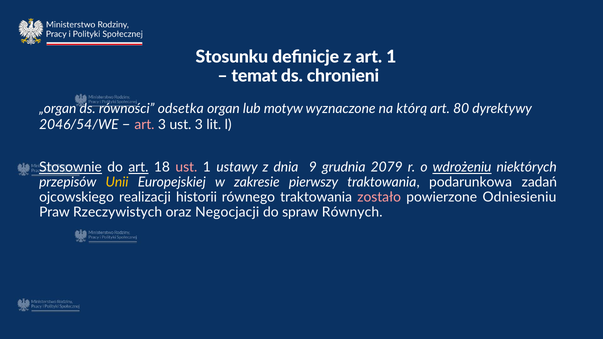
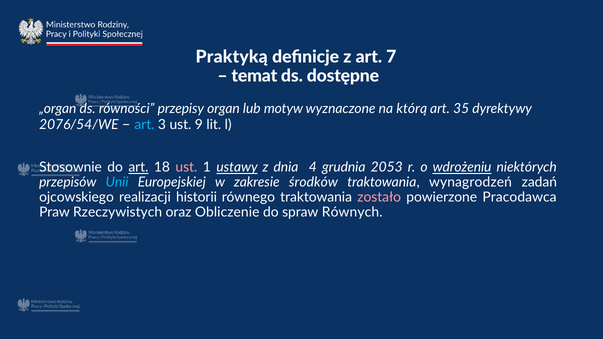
Stosunku: Stosunku -> Praktyką (232, 57)
art 1: 1 -> 7 (391, 57)
chronieni: chronieni -> dostępne (343, 76)
odsetka: odsetka -> przepisy (181, 109)
80: 80 -> 35 (461, 109)
2046/54/WE: 2046/54/WE -> 2076/54/WE (79, 125)
art colour: pink -> light blue (144, 125)
ust 3: 3 -> 9 (199, 125)
Stosownie underline: present -> none (71, 168)
ustawy underline: none -> present (237, 168)
9: 9 -> 4 (313, 168)
2079: 2079 -> 2053 (387, 168)
Unii colour: yellow -> light blue (117, 182)
pierwszy: pierwszy -> środków (313, 182)
podarunkowa: podarunkowa -> wynagrodzeń (470, 182)
Odniesieniu: Odniesieniu -> Pracodawca (519, 197)
Negocjacji: Negocjacji -> Obliczenie (227, 212)
